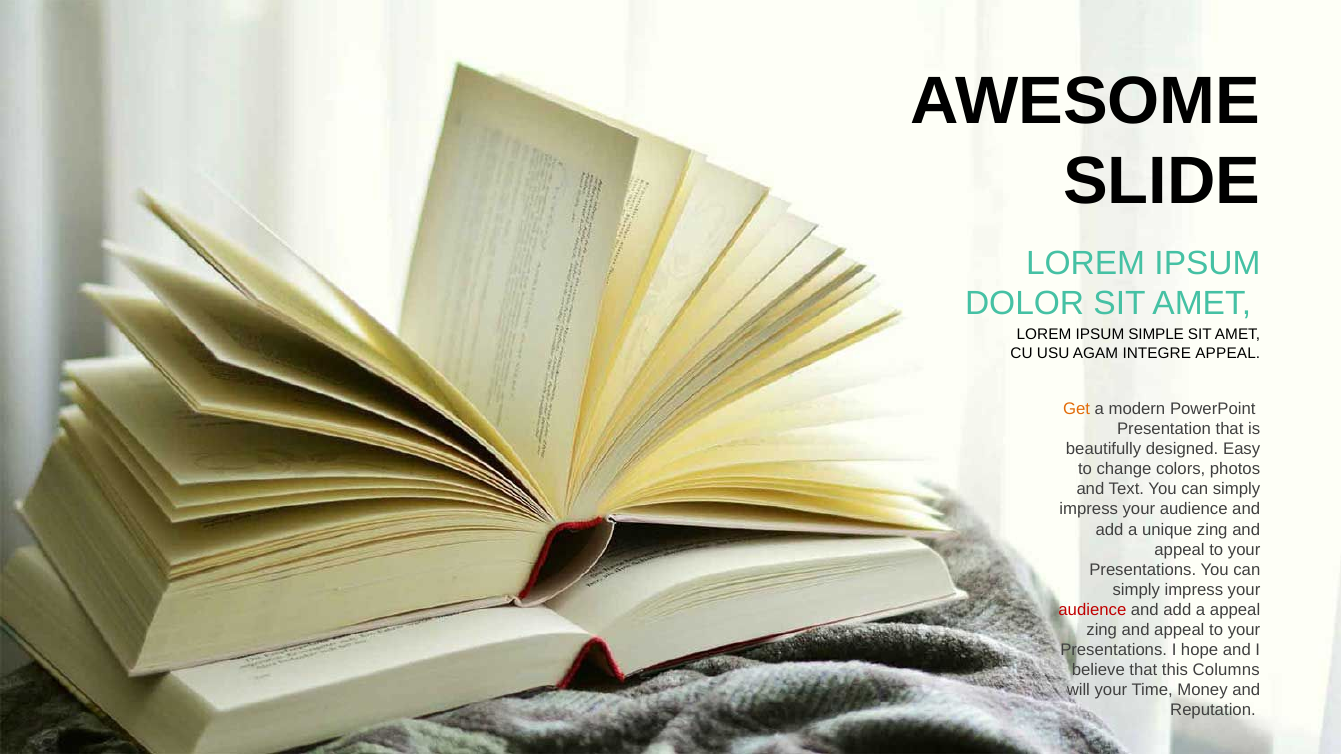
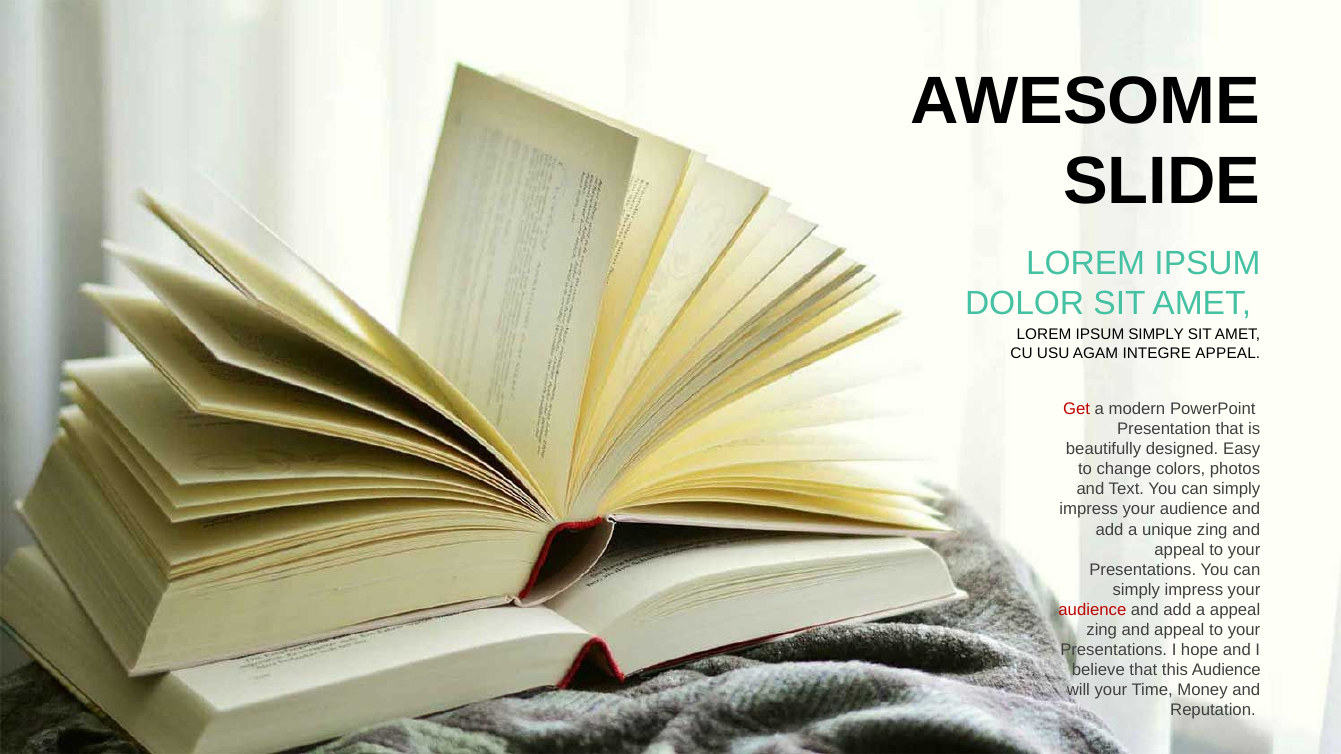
IPSUM SIMPLE: SIMPLE -> SIMPLY (1156, 335)
Get colour: orange -> red (1077, 409)
this Columns: Columns -> Audience (1226, 670)
